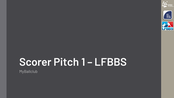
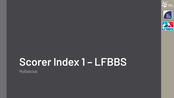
Pitch: Pitch -> Index (66, 62)
